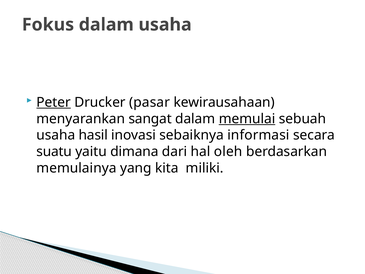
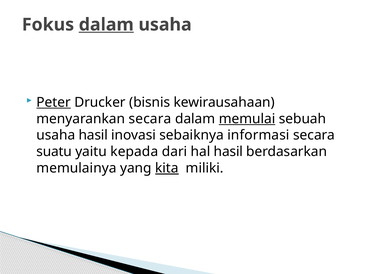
dalam underline: none -> present (106, 25)
pasar: pasar -> bisnis (150, 102)
menyarankan sangat: sangat -> secara (150, 119)
dimana: dimana -> kepada (134, 152)
hal oleh: oleh -> hasil (228, 152)
kita underline: none -> present (167, 168)
